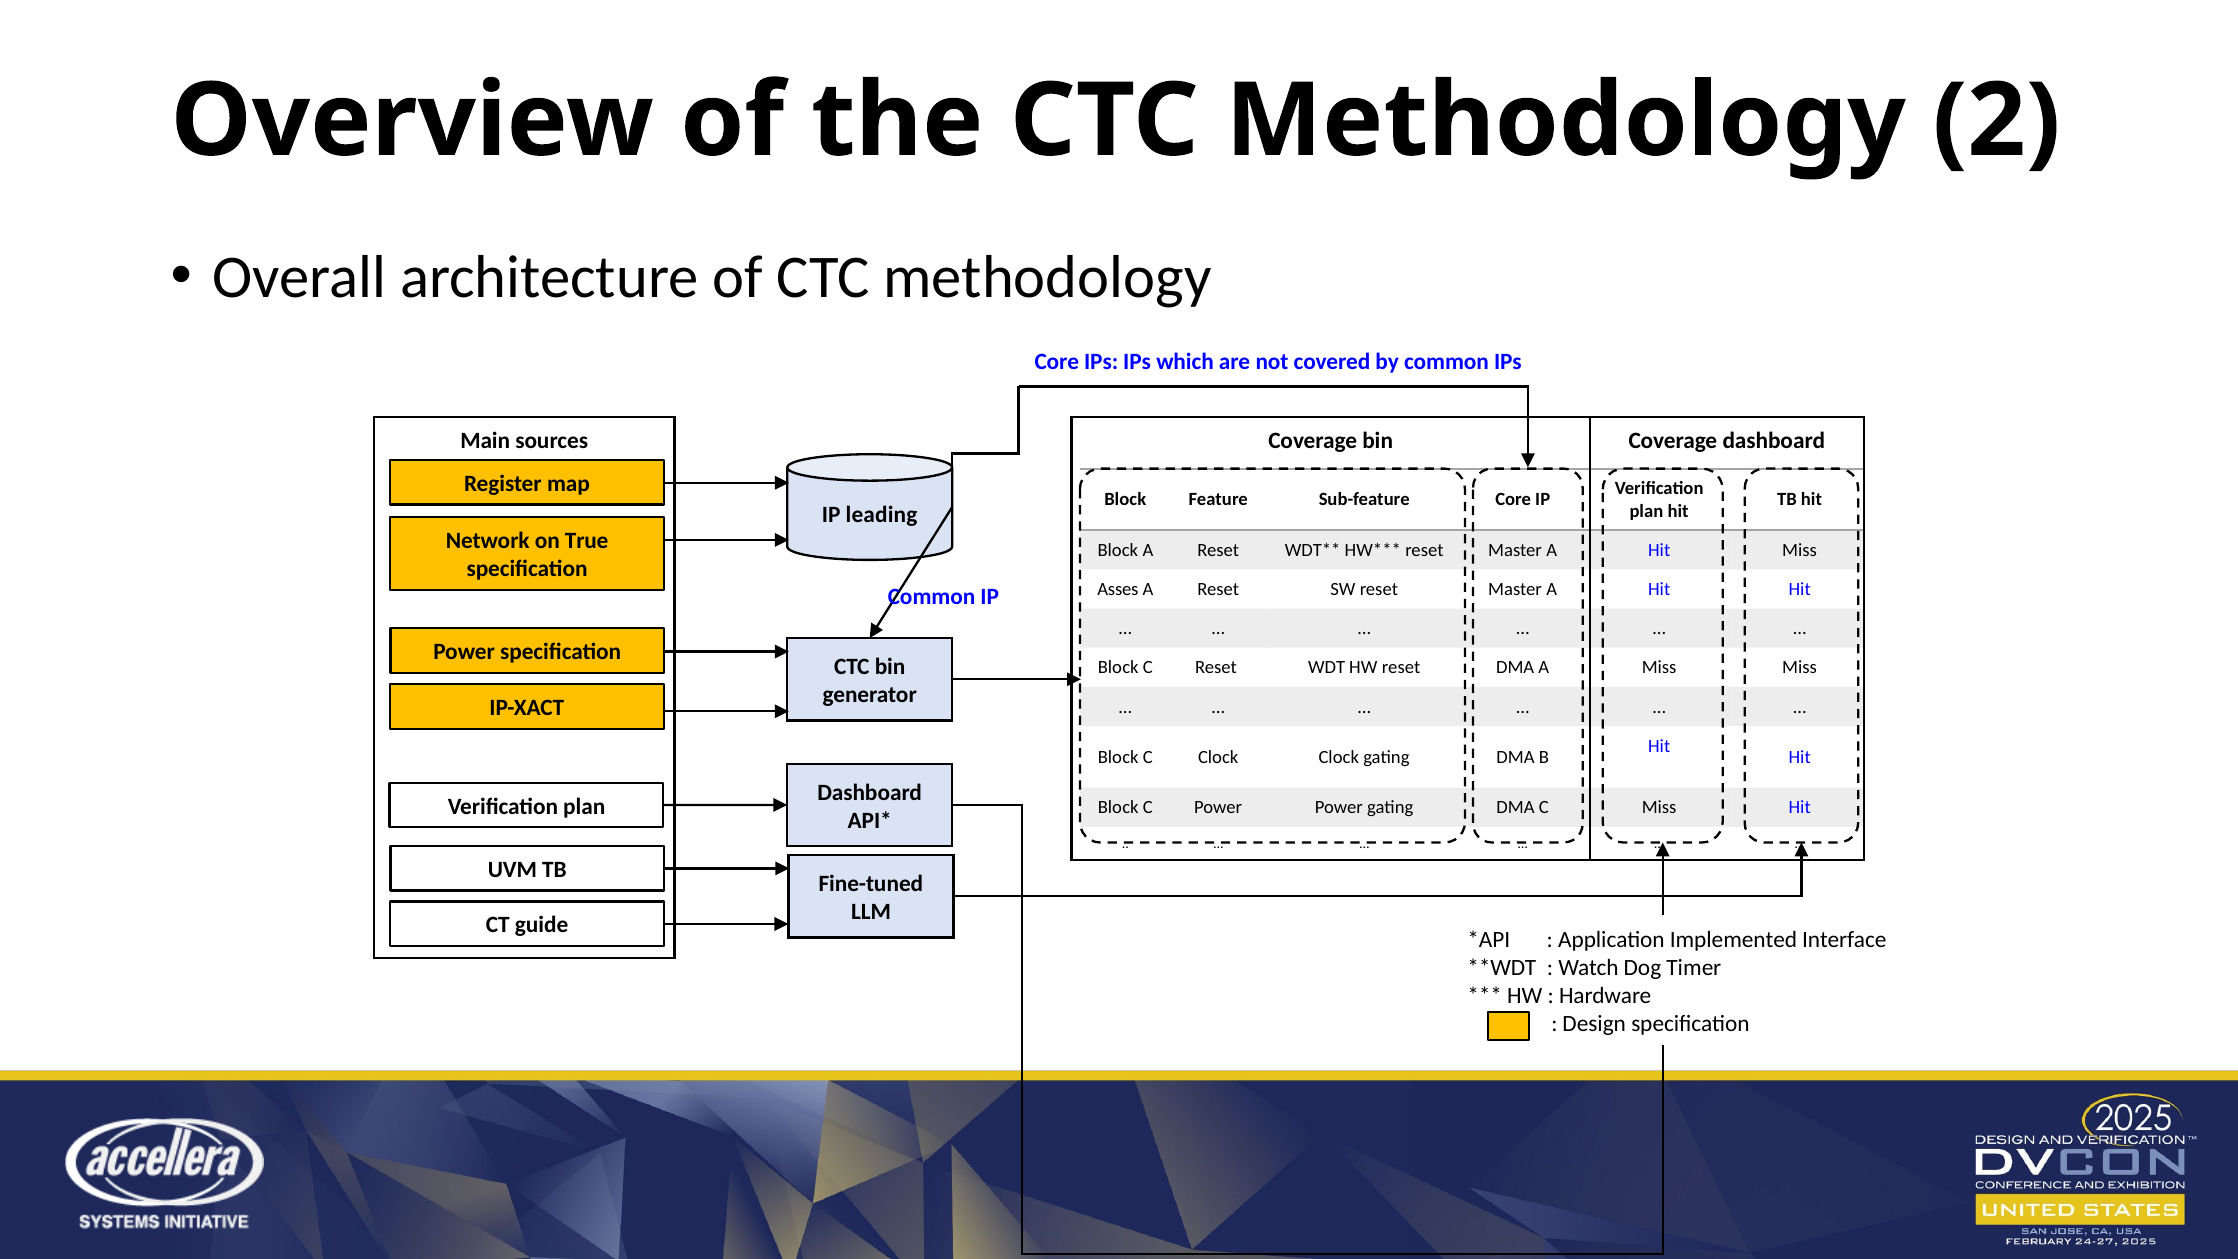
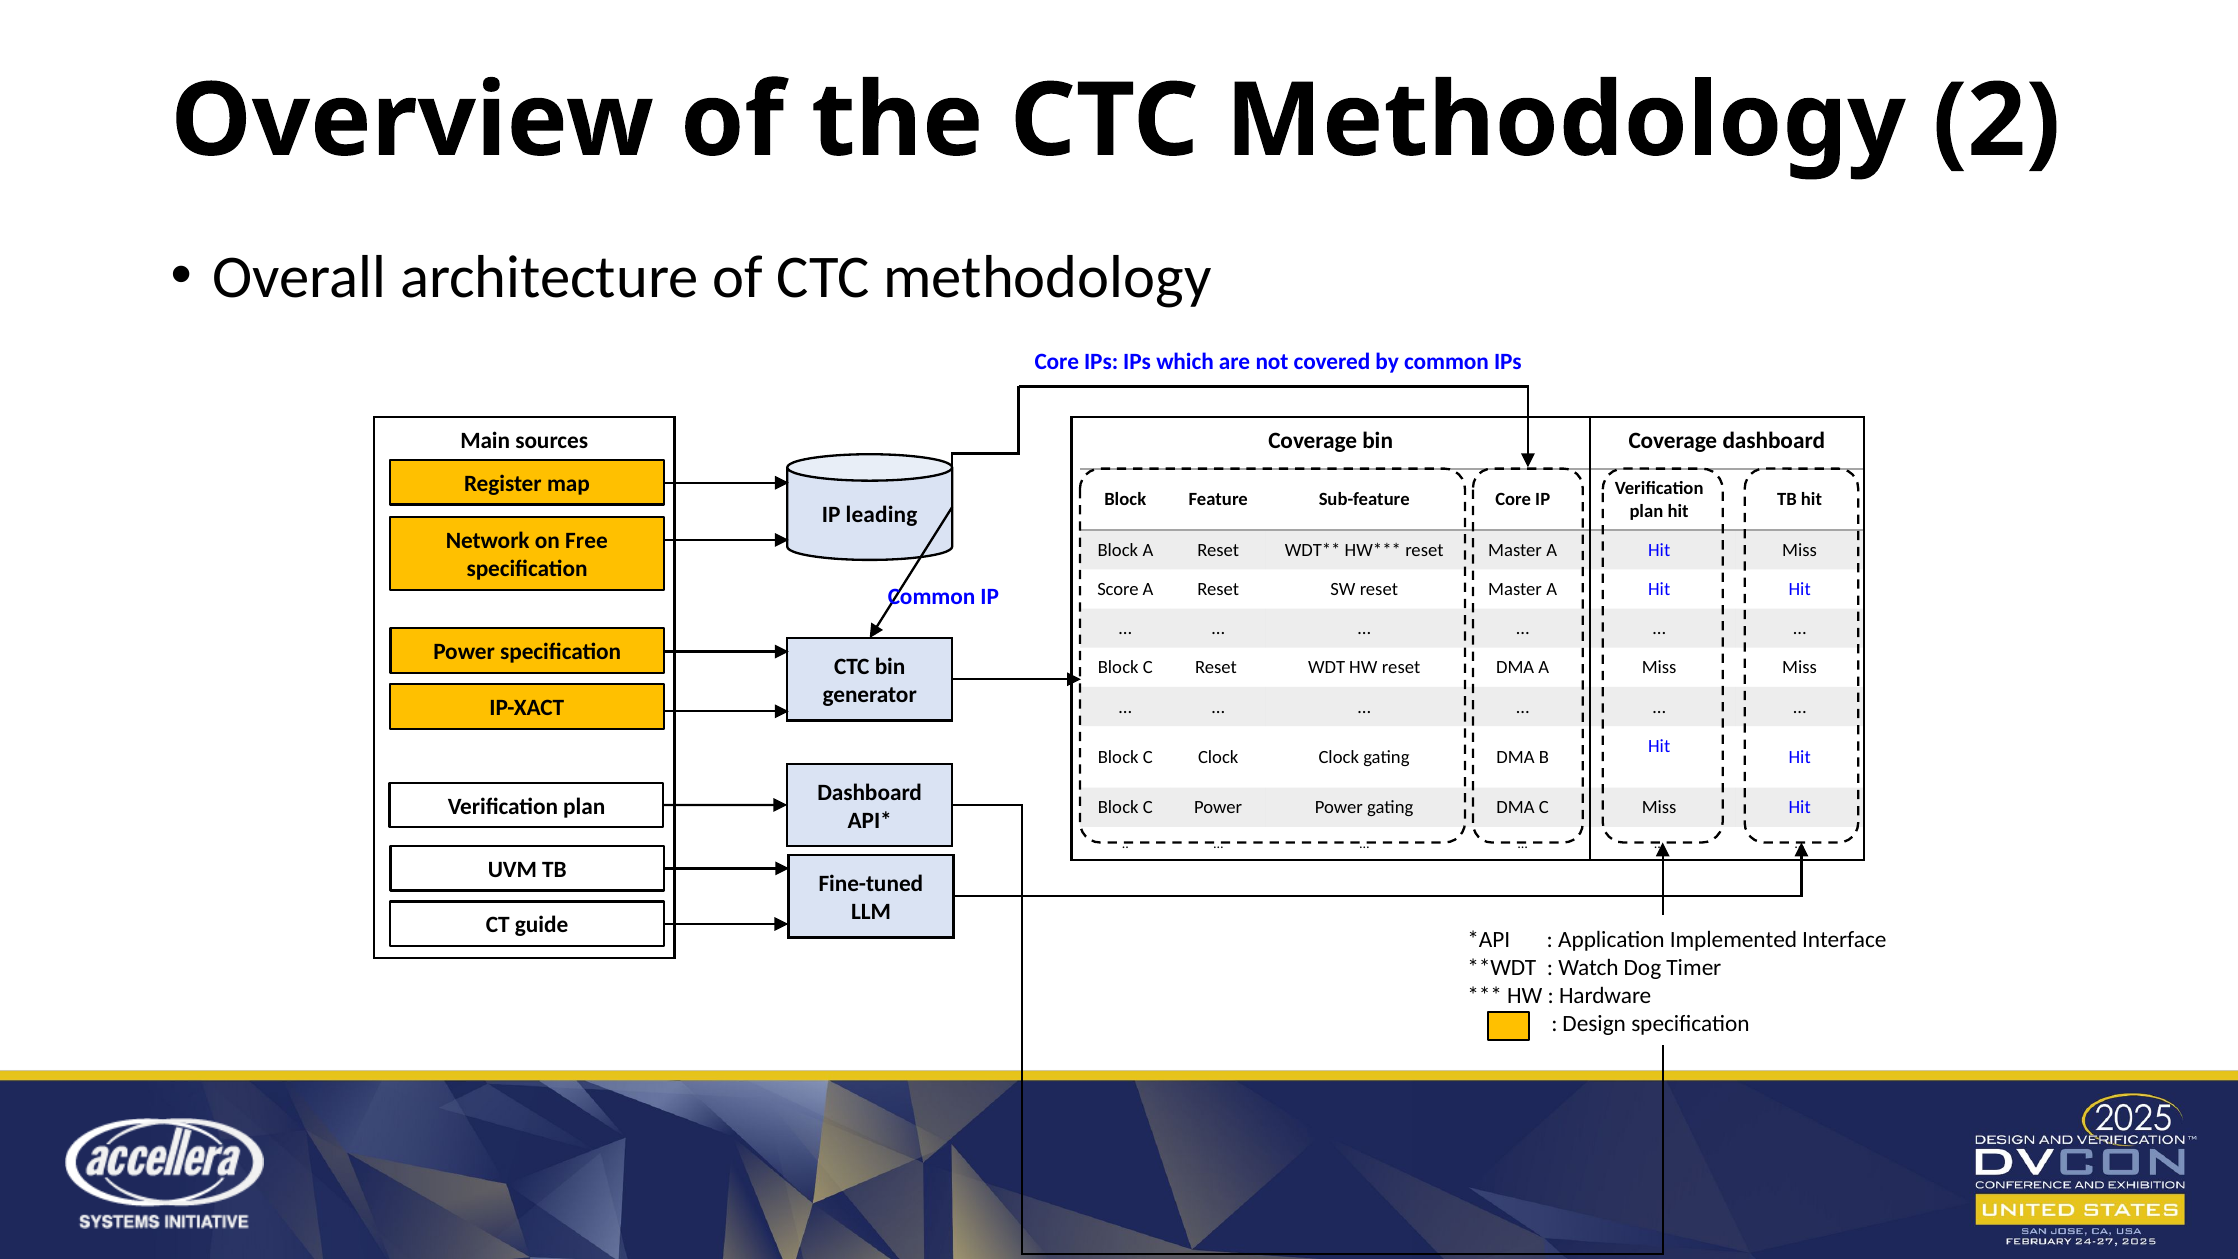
True: True -> Free (586, 541)
Asses: Asses -> Score (1118, 589)
